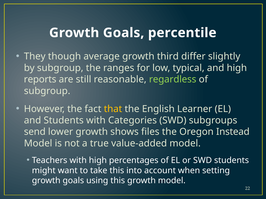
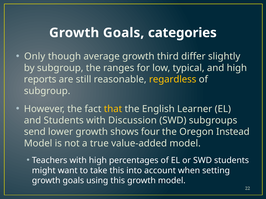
percentile: percentile -> categories (182, 33)
They: They -> Only (35, 57)
regardless colour: light green -> yellow (173, 80)
Categories: Categories -> Discussion (132, 121)
files: files -> four (150, 132)
